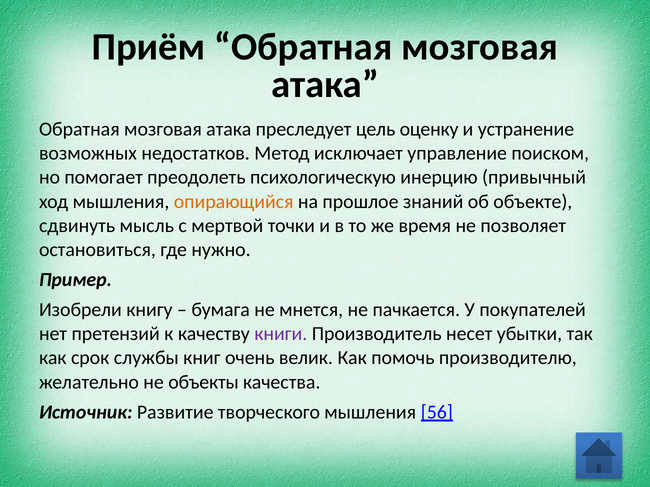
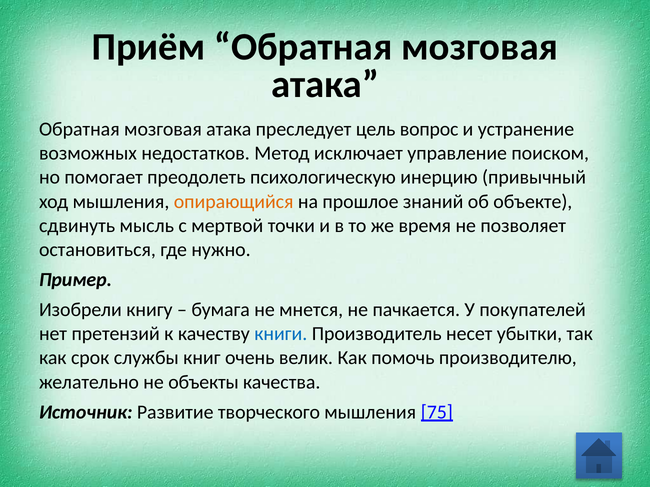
оценку: оценку -> вопрос (429, 129)
книги colour: purple -> blue (281, 334)
56: 56 -> 75 (437, 412)
